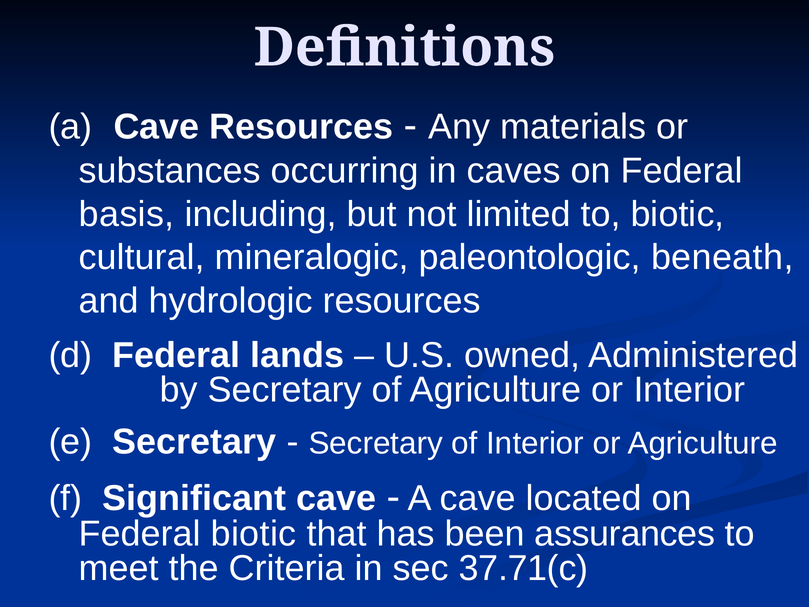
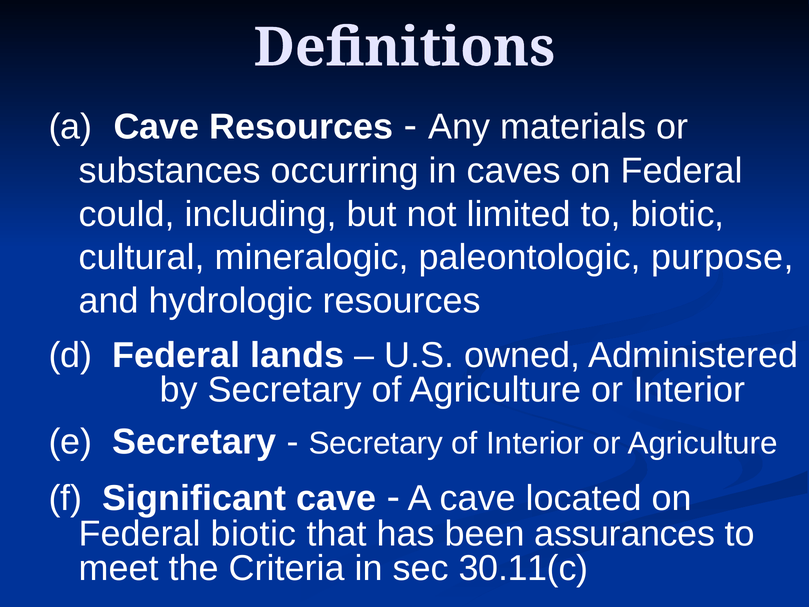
basis: basis -> could (127, 214)
beneath: beneath -> purpose (722, 257)
37.71(c: 37.71(c -> 30.11(c (523, 568)
